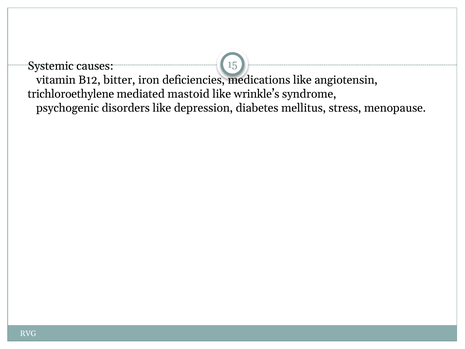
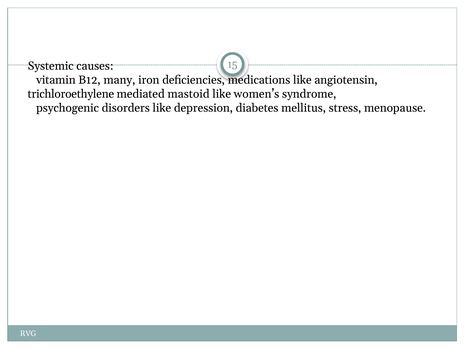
bitter: bitter -> many (119, 80)
wrinkle’s: wrinkle’s -> women’s (257, 94)
